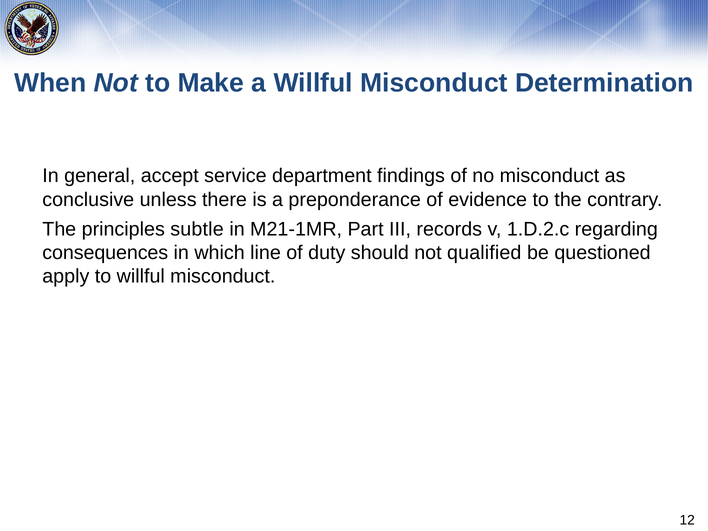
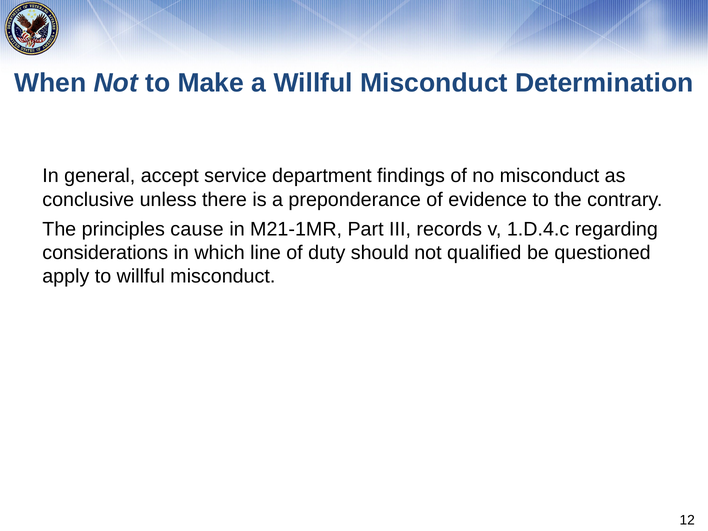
subtle: subtle -> cause (197, 229)
1.D.2.c: 1.D.2.c -> 1.D.4.c (538, 229)
consequences: consequences -> considerations (105, 253)
